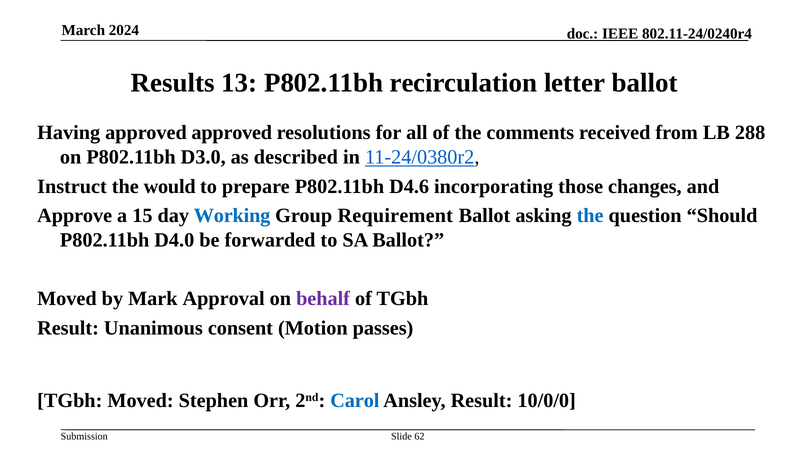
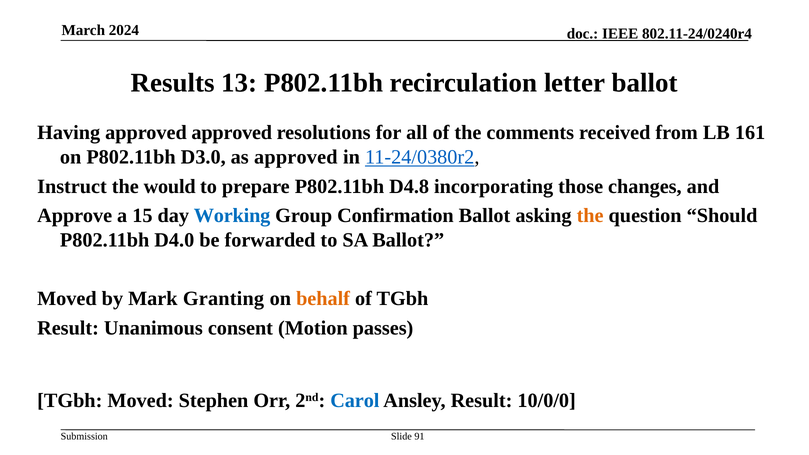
288: 288 -> 161 (750, 133)
as described: described -> approved (296, 157)
D4.6: D4.6 -> D4.8 (409, 186)
Requirement: Requirement -> Confirmation (395, 216)
the colour: blue -> orange (590, 216)
Approval: Approval -> Granting (224, 299)
behalf colour: purple -> orange (323, 299)
62: 62 -> 91 (419, 436)
